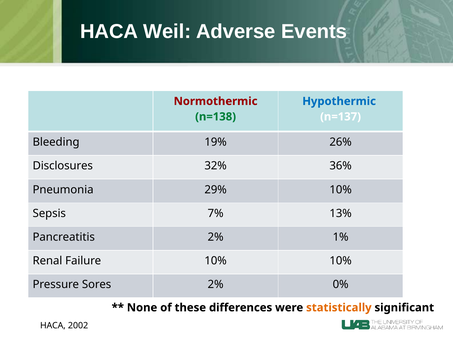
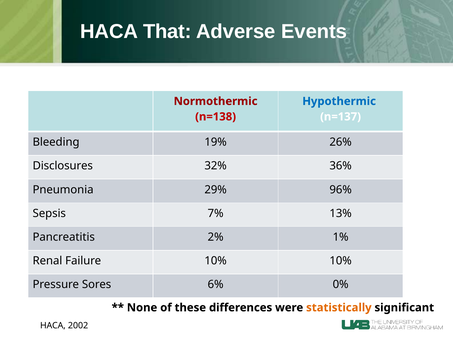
Weil: Weil -> That (167, 32)
n=138 colour: green -> red (216, 117)
29% 10%: 10% -> 96% (341, 190)
Sores 2%: 2% -> 6% (216, 284)
